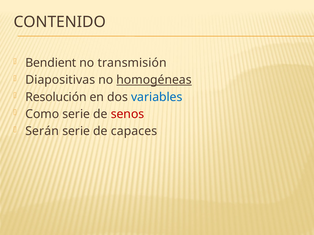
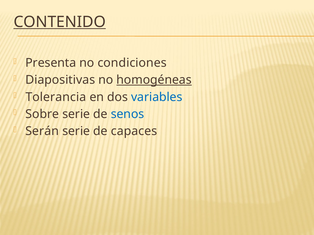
CONTENIDO underline: none -> present (60, 22)
Bendient: Bendient -> Presenta (51, 63)
transmisión: transmisión -> condiciones (132, 63)
Resolución: Resolución -> Tolerancia (56, 97)
Como: Como -> Sobre (42, 114)
senos colour: red -> blue (127, 114)
